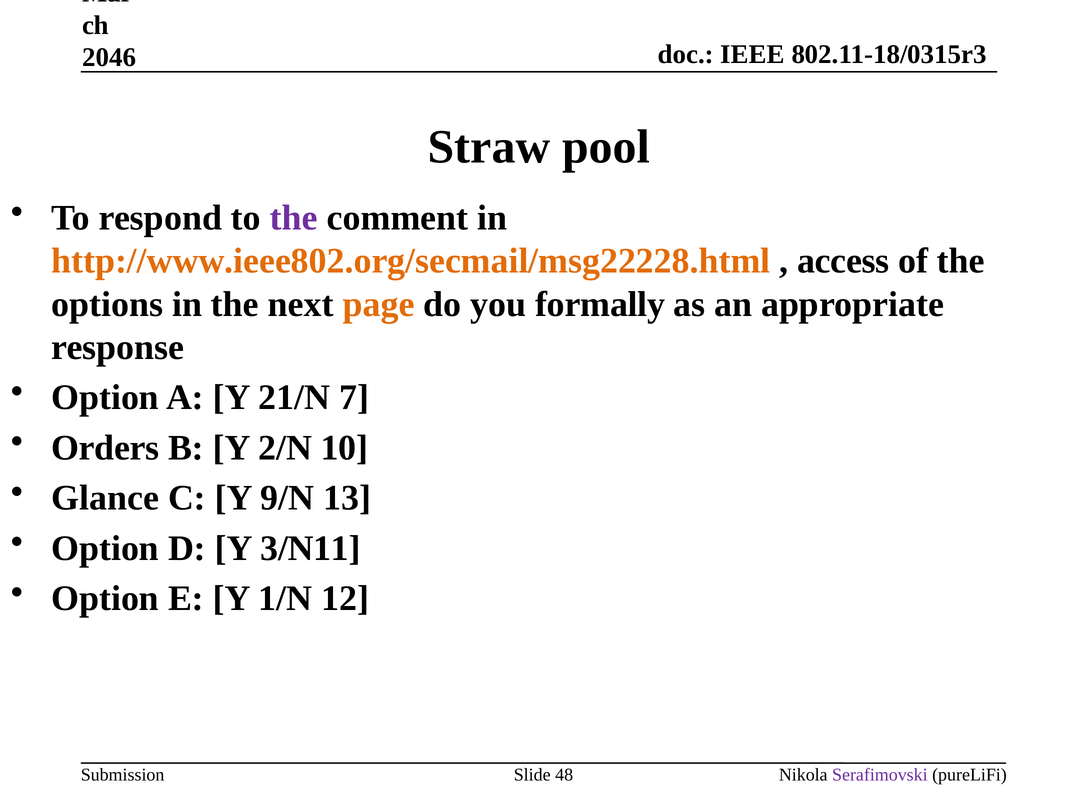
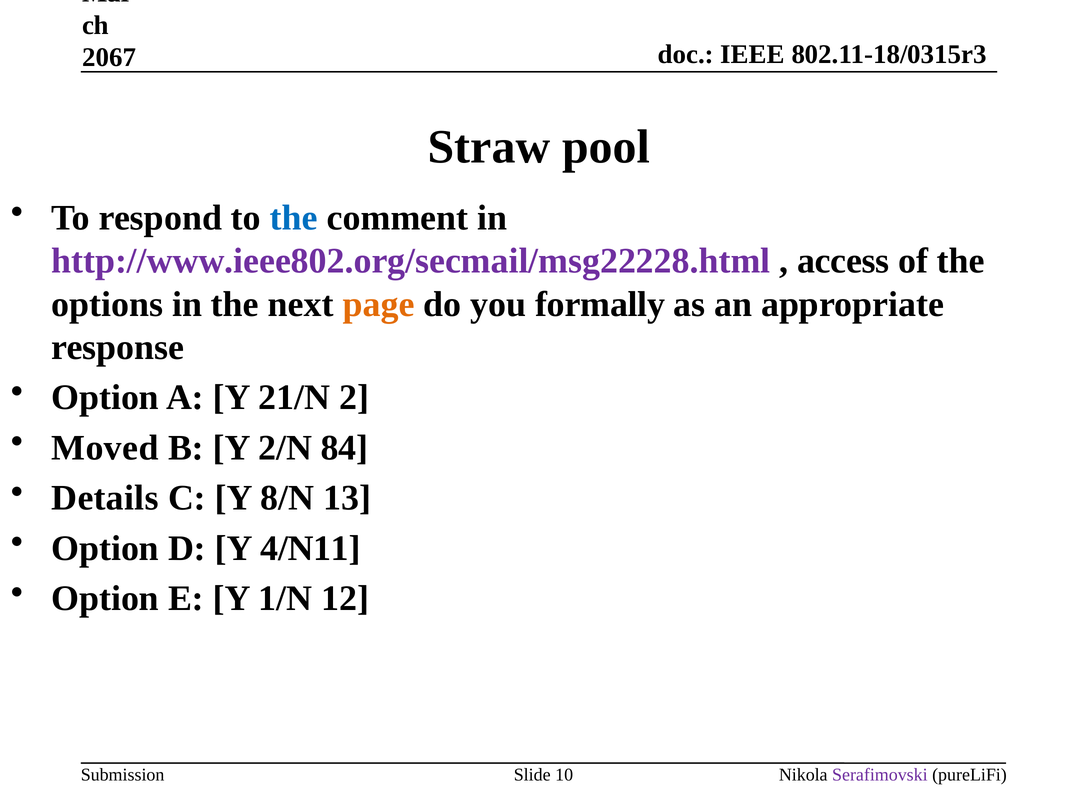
2046: 2046 -> 2067 (109, 58)
the colour: purple -> blue (294, 218)
http://www.ieee802.org/secmail/msg22228.html colour: orange -> purple (411, 261)
7: 7 -> 2 (354, 398)
Orders: Orders -> Moved (105, 448)
10: 10 -> 84 (344, 448)
Glance: Glance -> Details (105, 498)
9/N: 9/N -> 8/N (287, 498)
3/N11: 3/N11 -> 4/N11 (310, 549)
48: 48 -> 10 (564, 775)
